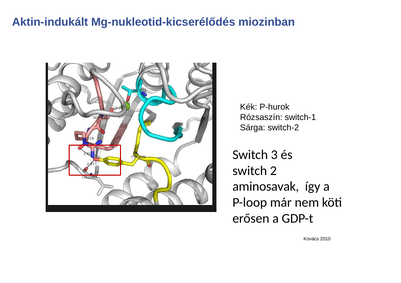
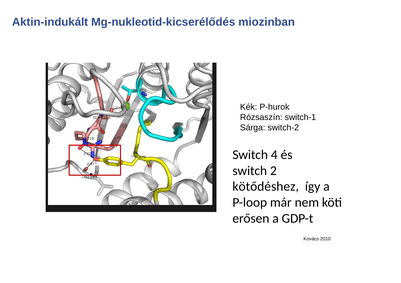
3: 3 -> 4 (274, 155)
aminosavak: aminosavak -> kötődéshez (266, 187)
